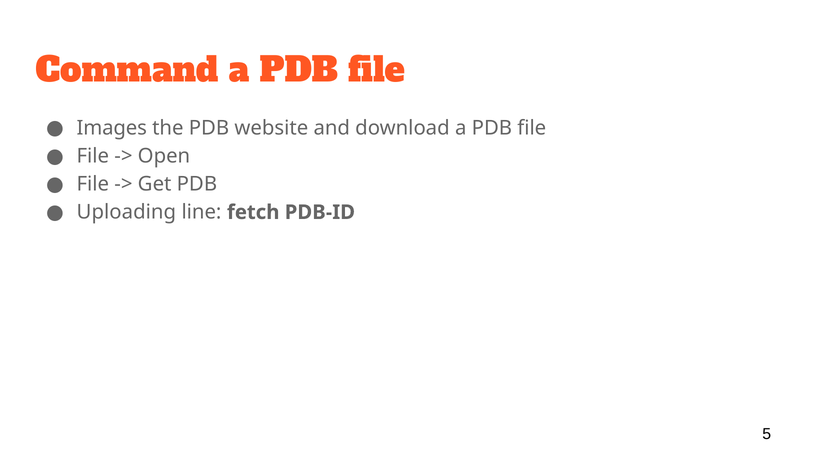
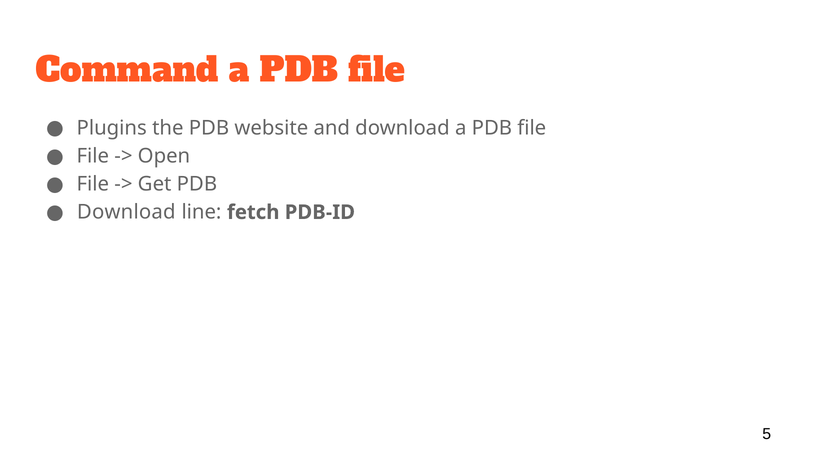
Images: Images -> Plugins (112, 128)
Uploading: Uploading -> Download (126, 212)
